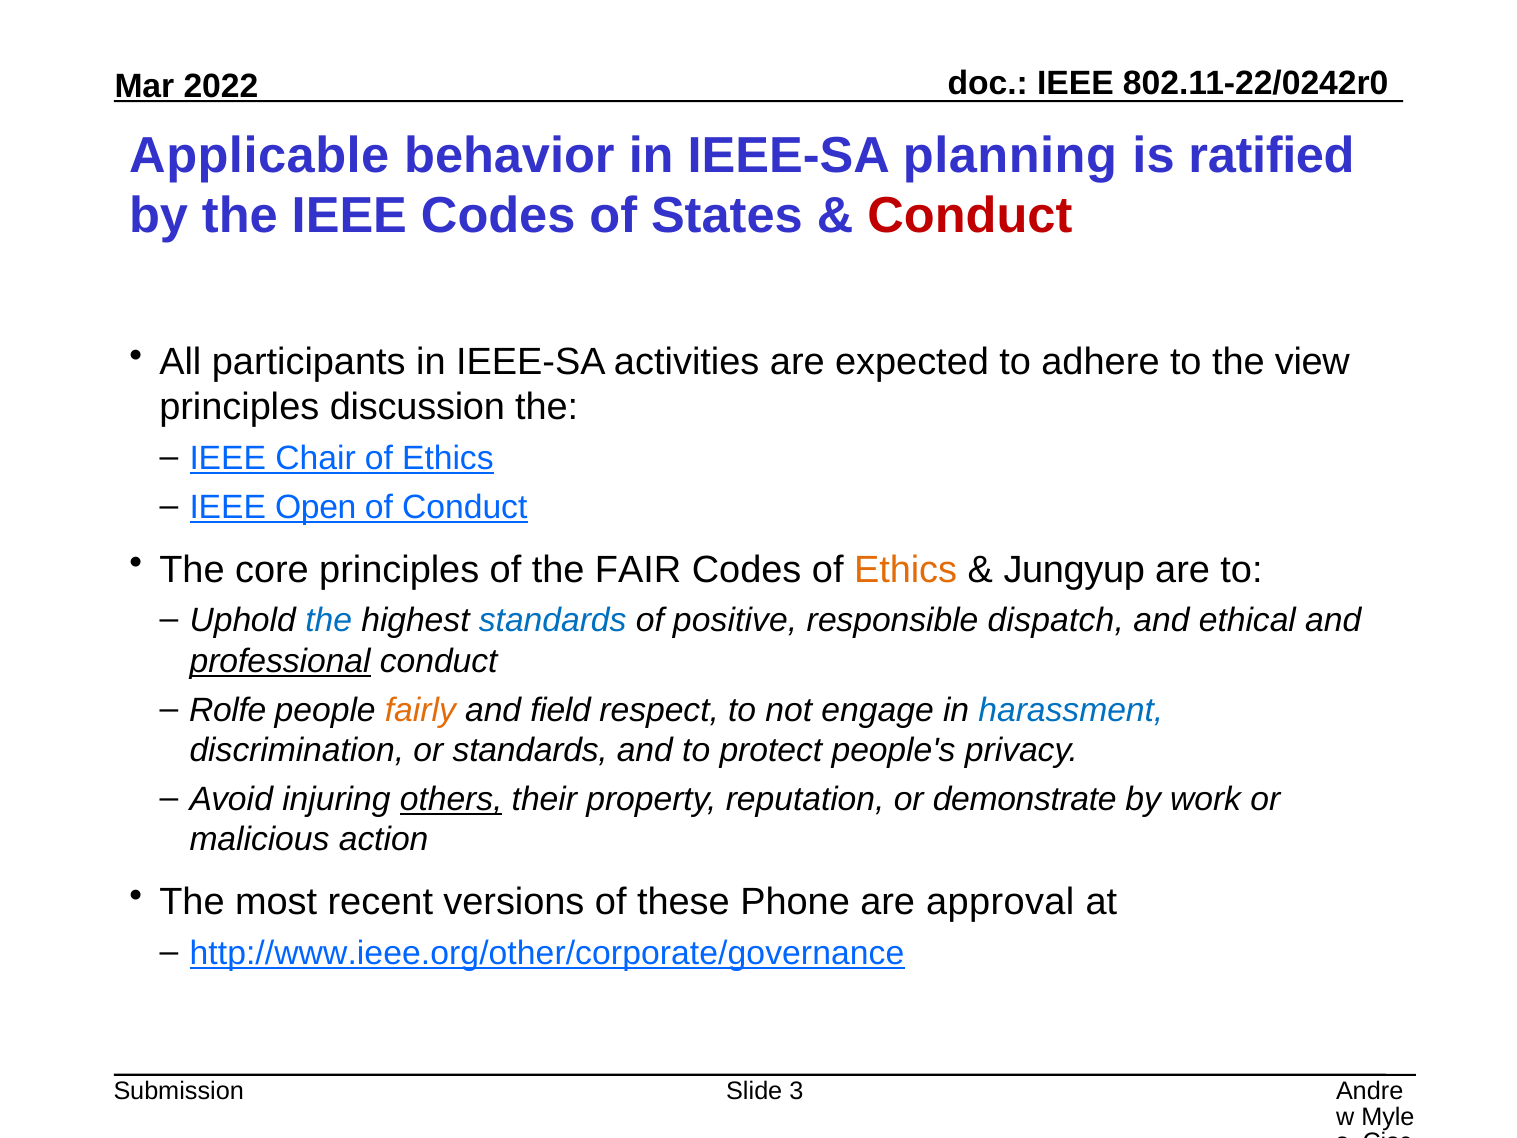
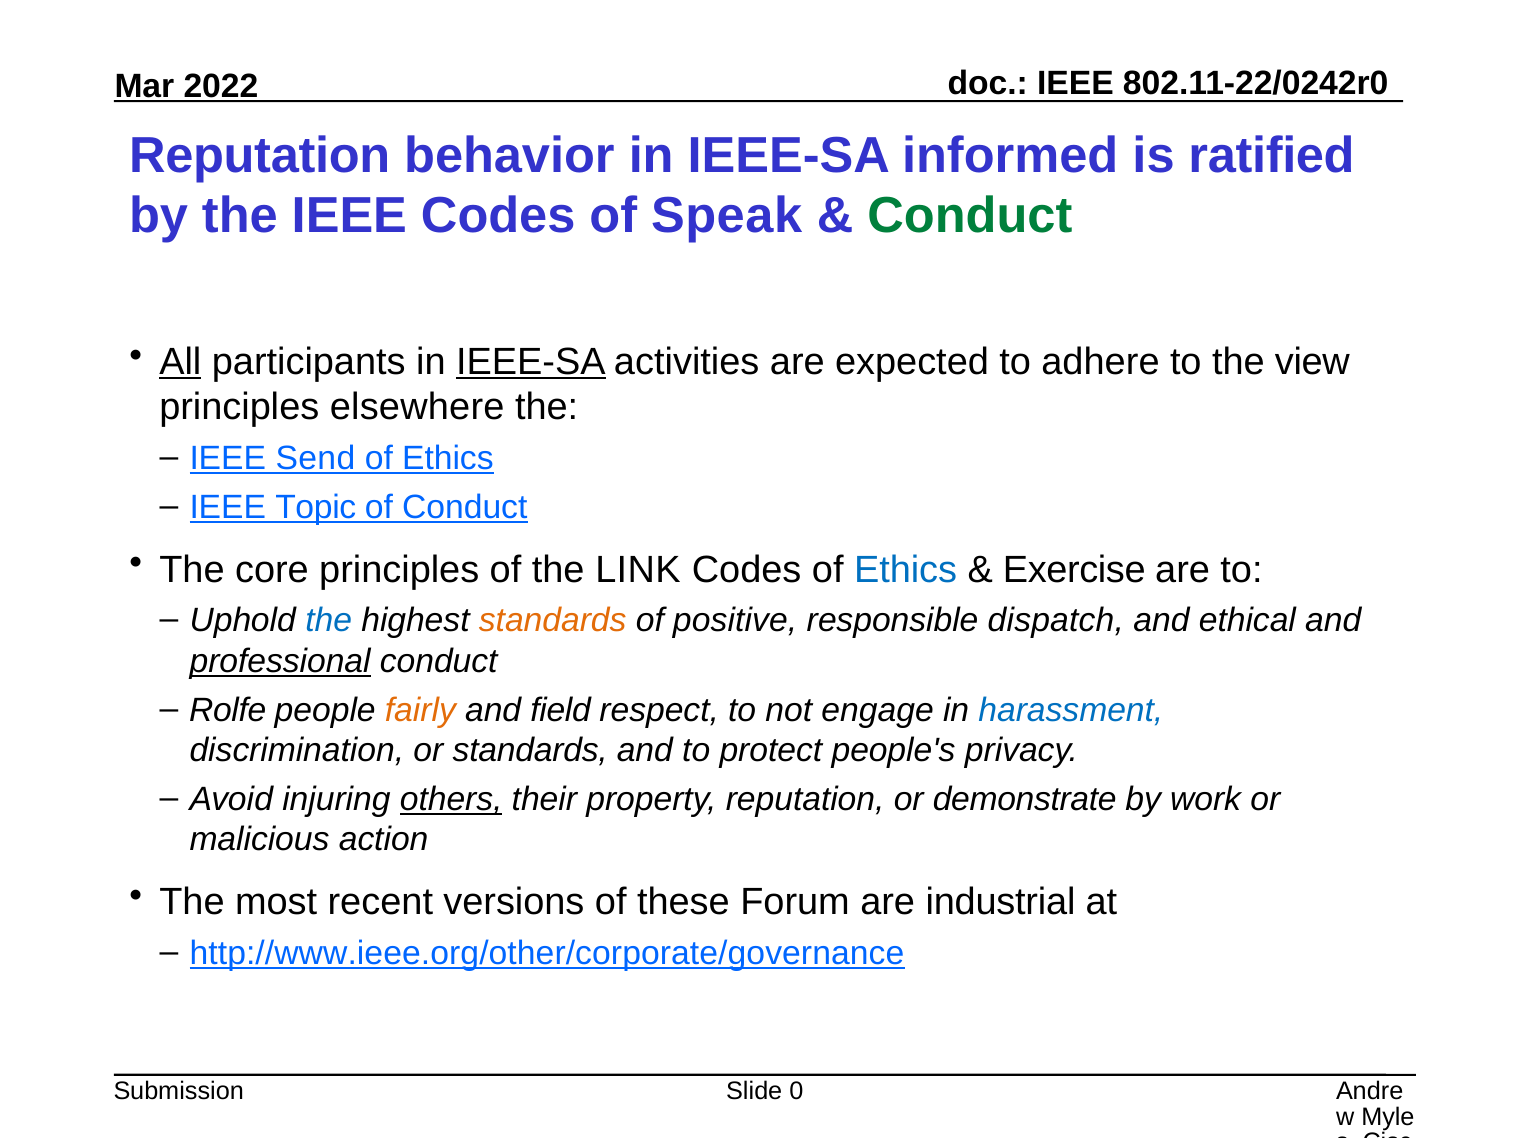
Applicable: Applicable -> Reputation (260, 155)
planning: planning -> informed (1010, 155)
States: States -> Speak (727, 216)
Conduct colour: red -> green (970, 216)
All underline: none -> present (180, 362)
IEEE-SA underline: none -> present (531, 362)
discussion: discussion -> elsewhere (417, 407)
Chair: Chair -> Send (315, 458)
Open: Open -> Topic (316, 507)
FAIR: FAIR -> LINK (638, 569)
Ethics colour: orange -> blue (906, 569)
Jungyup: Jungyup -> Exercise (1074, 569)
standards colour: blue -> orange (553, 621)
Phone: Phone -> Forum (795, 902)
approval: approval -> industrial (1000, 902)
3: 3 -> 0 (796, 1091)
